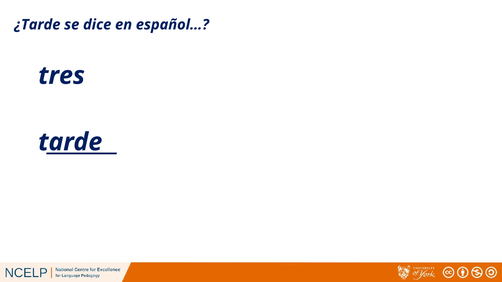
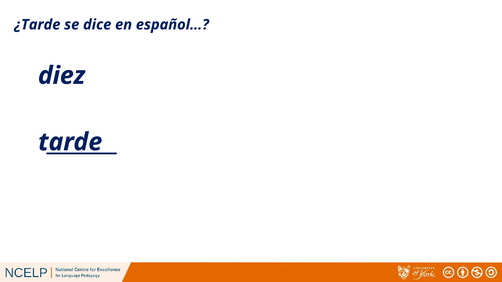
tres: tres -> diez (62, 76)
